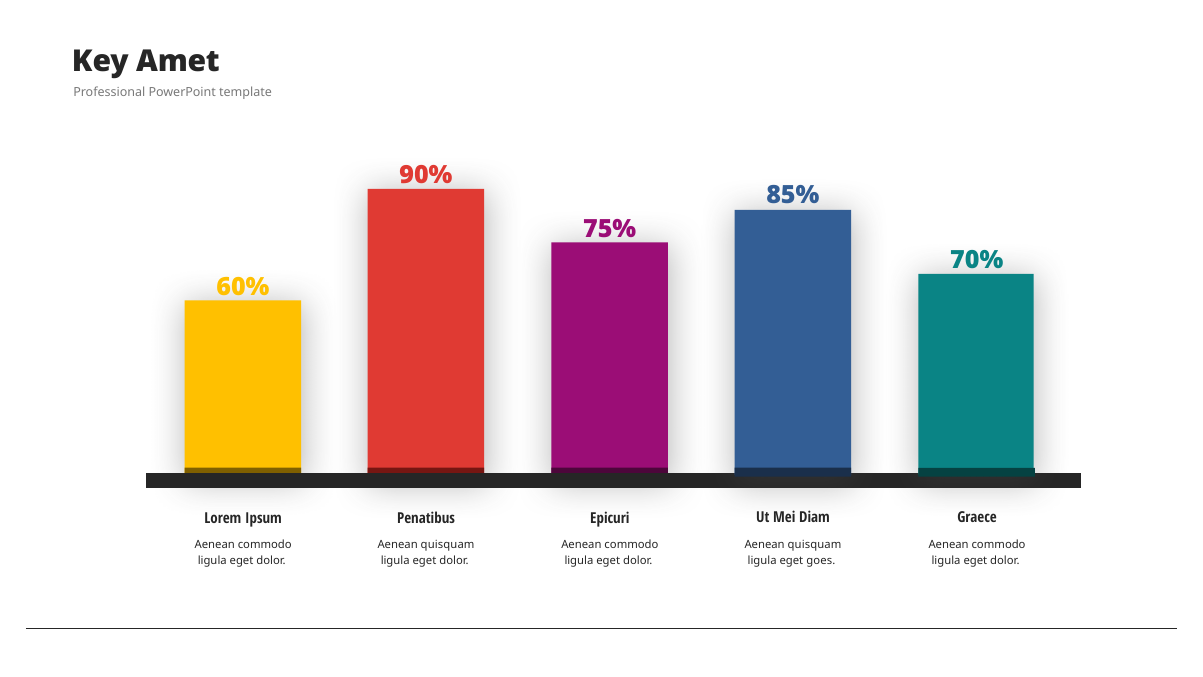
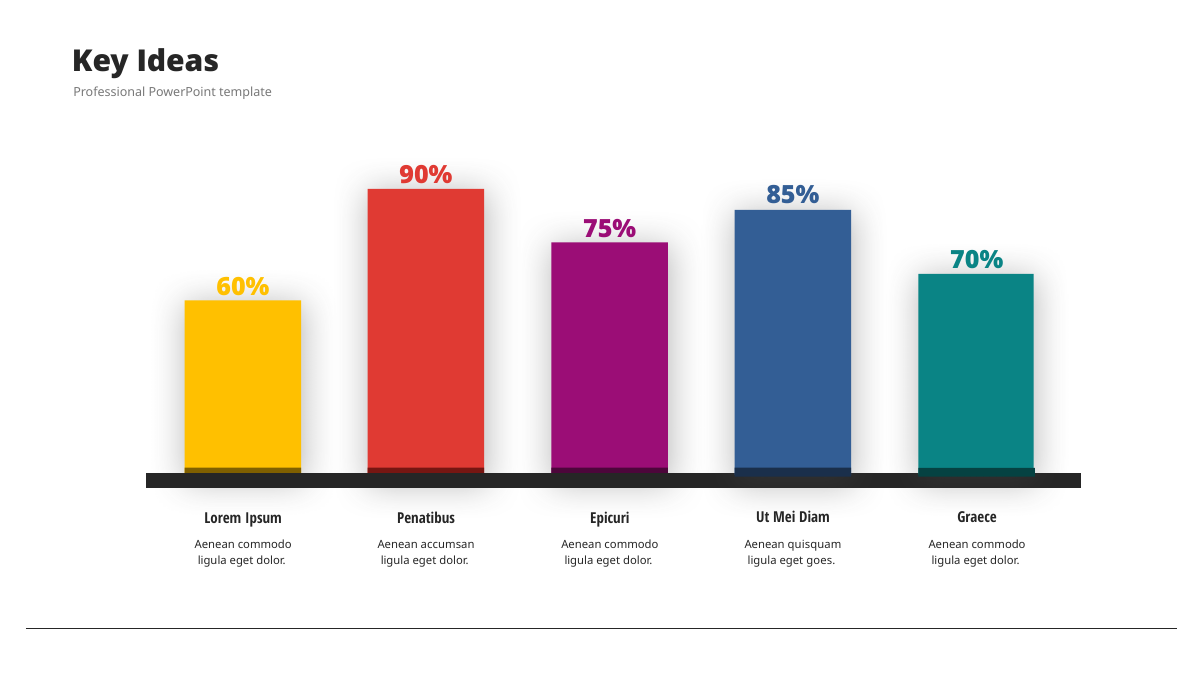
Amet: Amet -> Ideas (178, 61)
quisquam: quisquam -> accumsan (448, 544)
